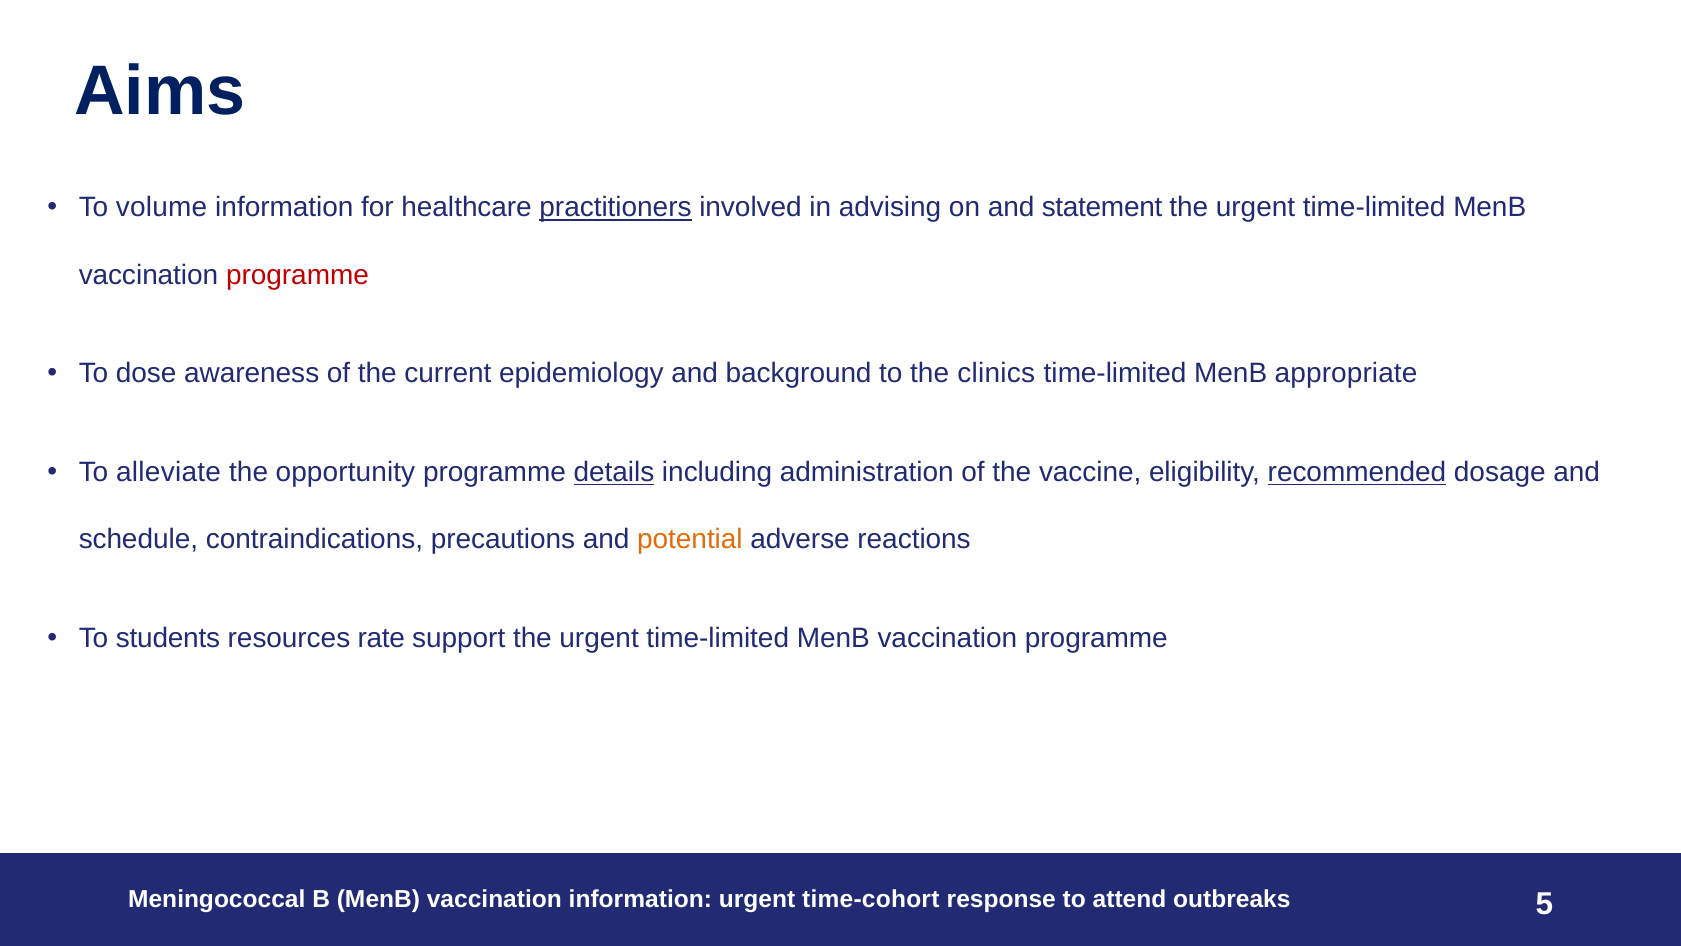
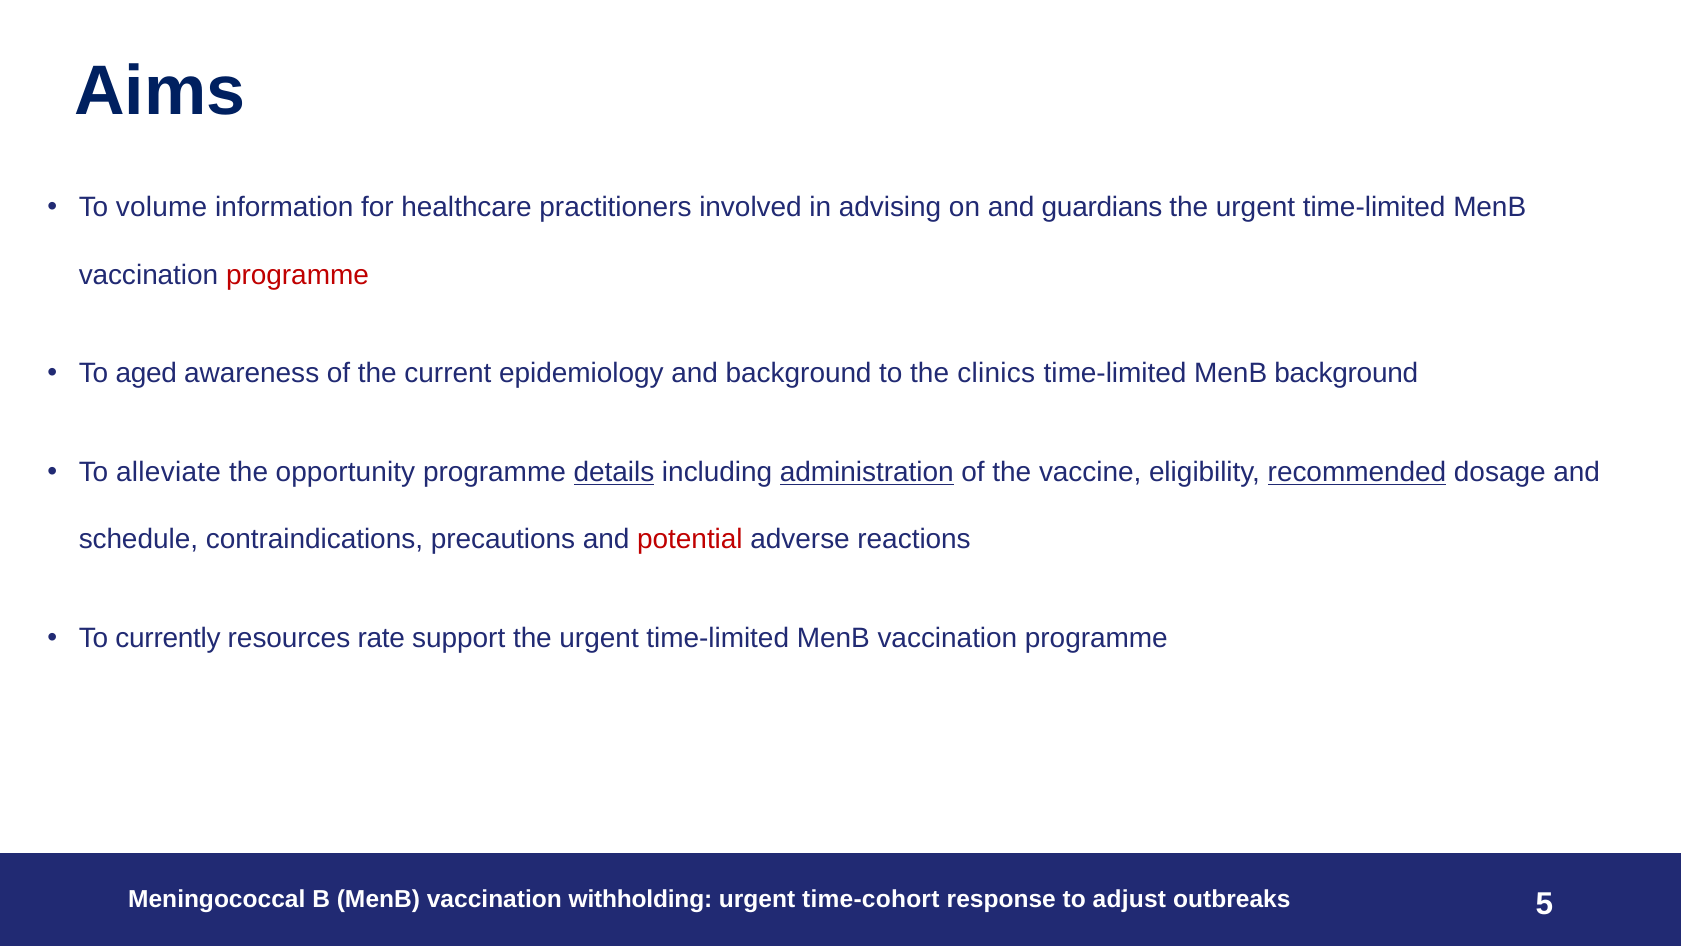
practitioners underline: present -> none (616, 208)
statement: statement -> guardians (1102, 208)
dose: dose -> aged (146, 374)
MenB appropriate: appropriate -> background (1346, 374)
administration underline: none -> present (867, 472)
potential colour: orange -> red (690, 539)
students: students -> currently (168, 638)
vaccination information: information -> withholding (640, 899)
attend: attend -> adjust (1129, 899)
